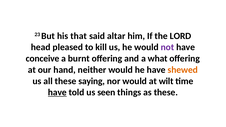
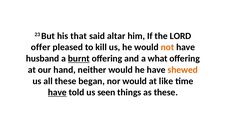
head: head -> offer (41, 47)
not colour: purple -> orange (167, 47)
conceive: conceive -> husband (43, 59)
burnt underline: none -> present (79, 59)
saying: saying -> began (92, 81)
wilt: wilt -> like (166, 81)
